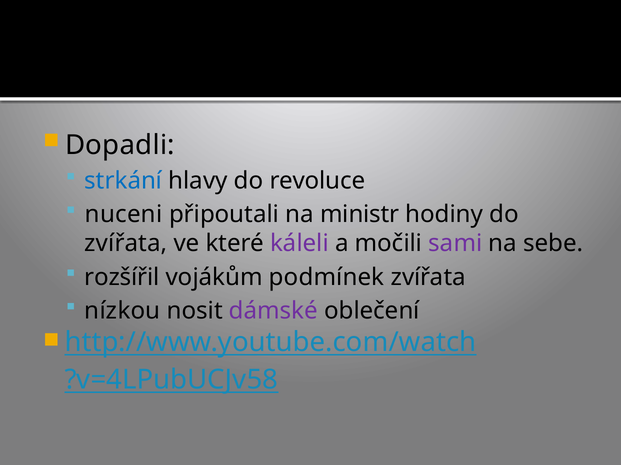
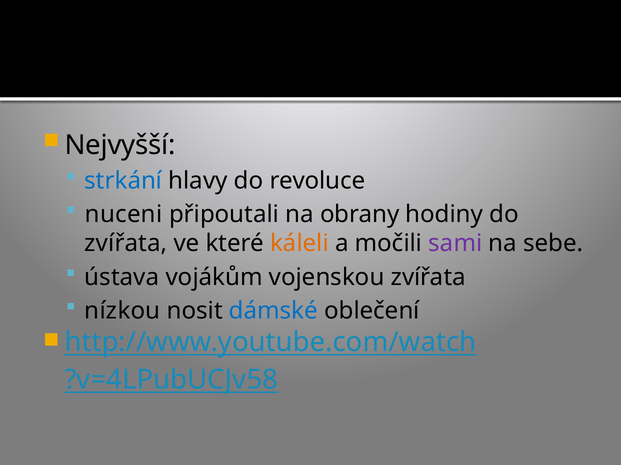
Dopadli: Dopadli -> Nejvyšší (120, 145)
ministr: ministr -> obrany (360, 215)
káleli colour: purple -> orange (299, 244)
rozšířil: rozšířil -> ústava (122, 278)
podmínek: podmínek -> vojenskou (327, 278)
dámské colour: purple -> blue (273, 311)
